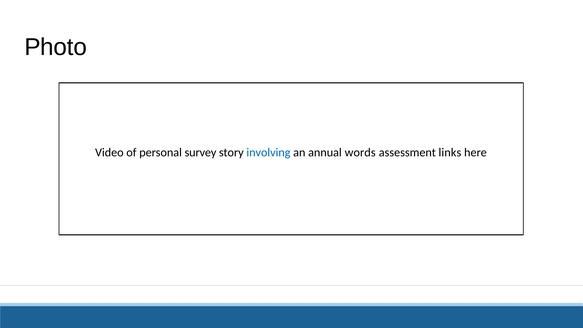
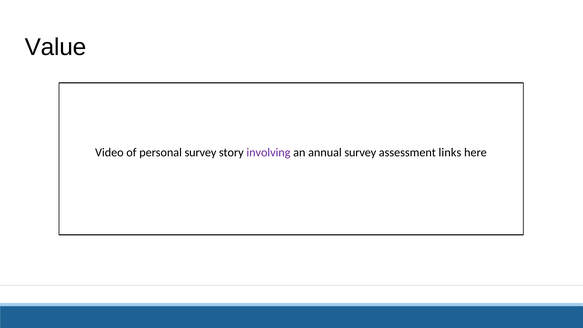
Photo: Photo -> Value (56, 47)
involving colour: blue -> purple (268, 152)
annual words: words -> survey (360, 152)
